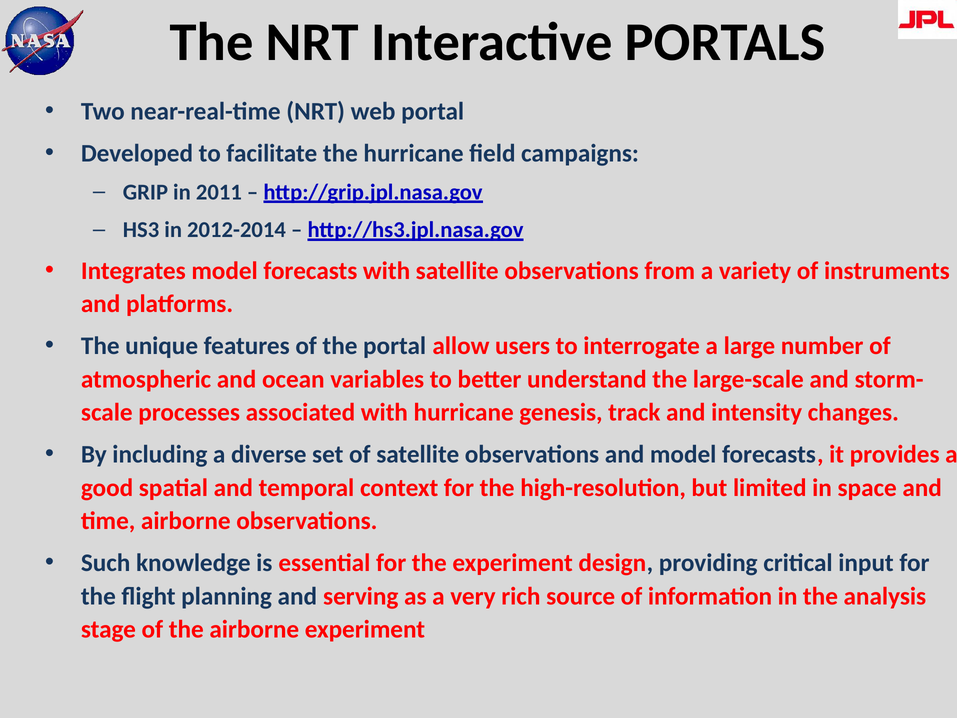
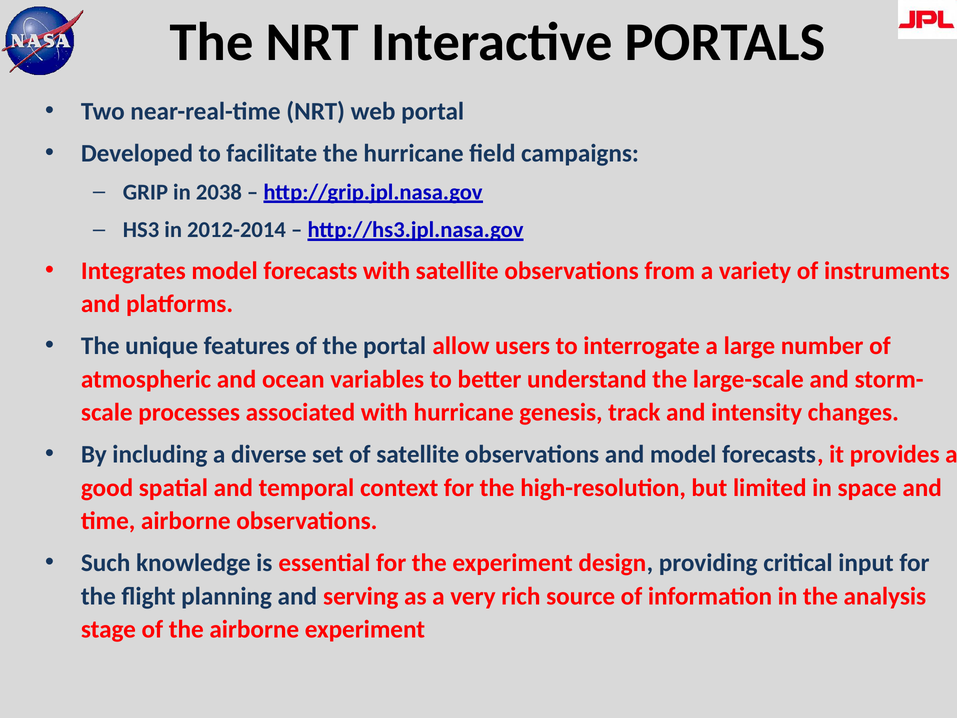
2011: 2011 -> 2038 (219, 192)
